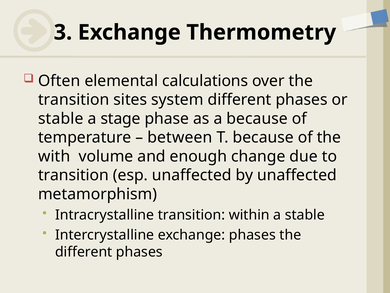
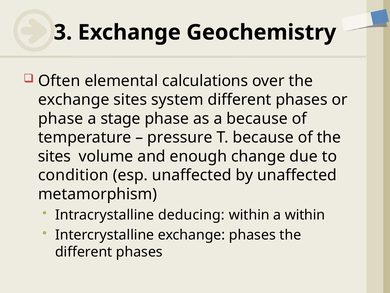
Thermometry: Thermometry -> Geochemistry (261, 32)
transition: transition -> exchange (74, 100)
stable: stable -> phase (61, 118)
between: between -> pressure (180, 137)
with: with -> sites (54, 156)
transition: transition -> condition (73, 175)
Intracrystalline transition: transition -> deducing (191, 215)
a stable: stable -> within (305, 215)
